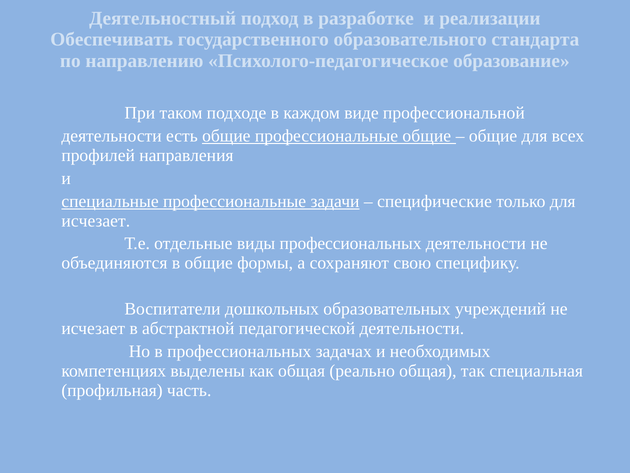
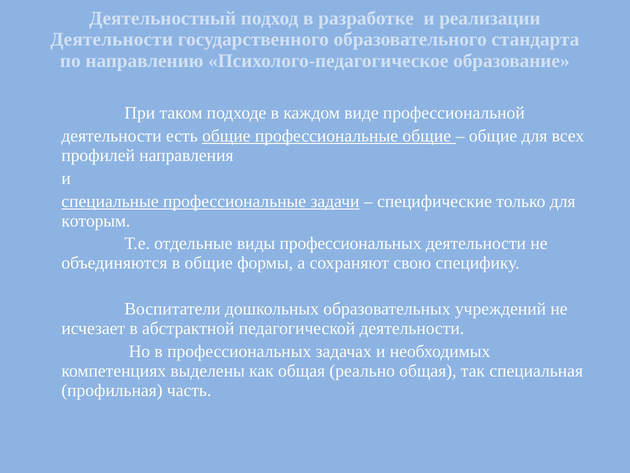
Обеспечивать: Обеспечивать -> Деятельности (112, 39)
исчезает: исчезает -> которым (96, 221)
